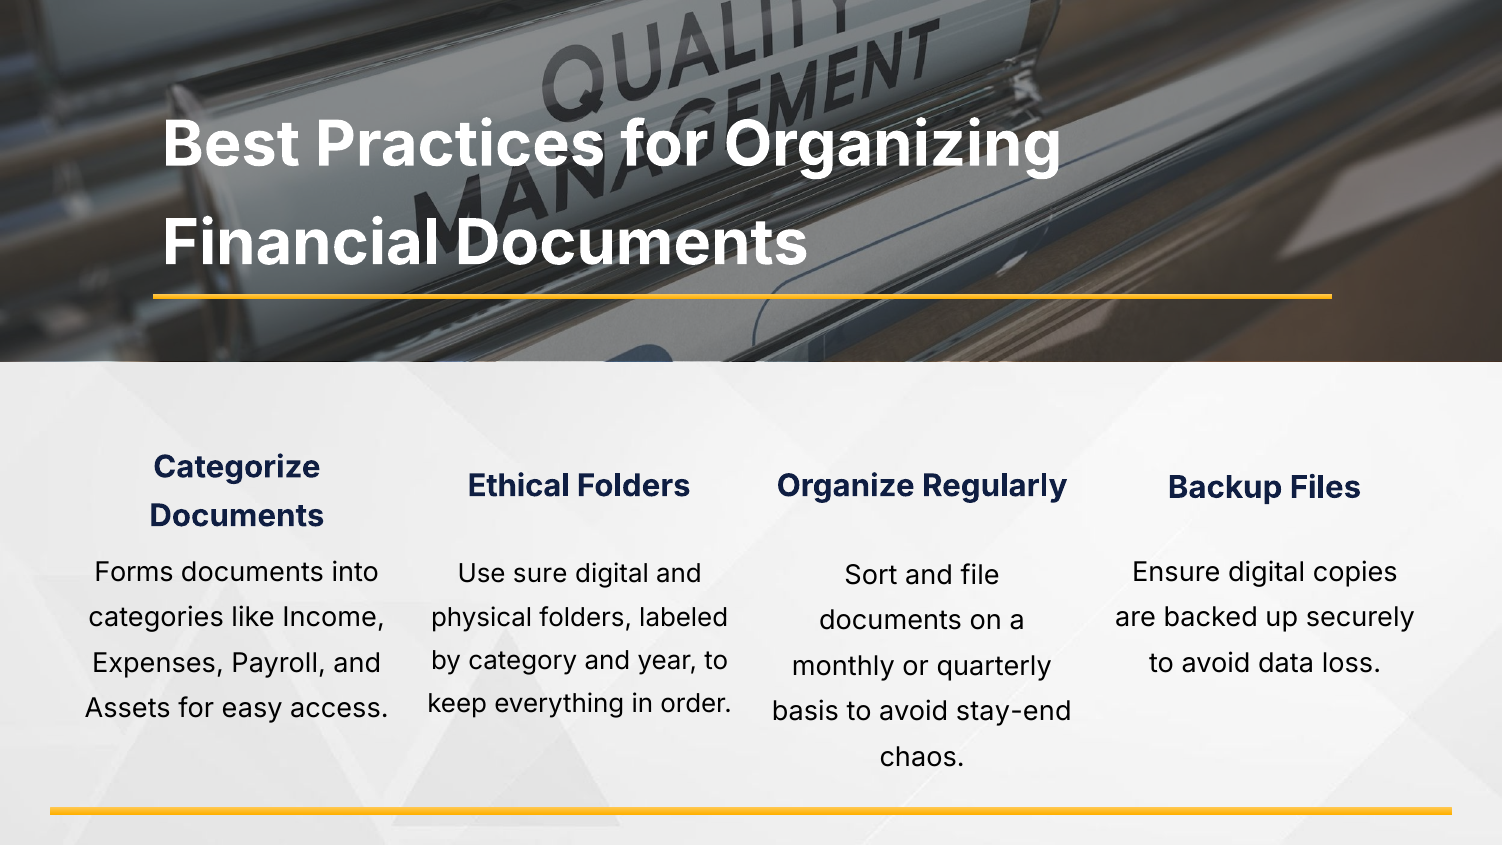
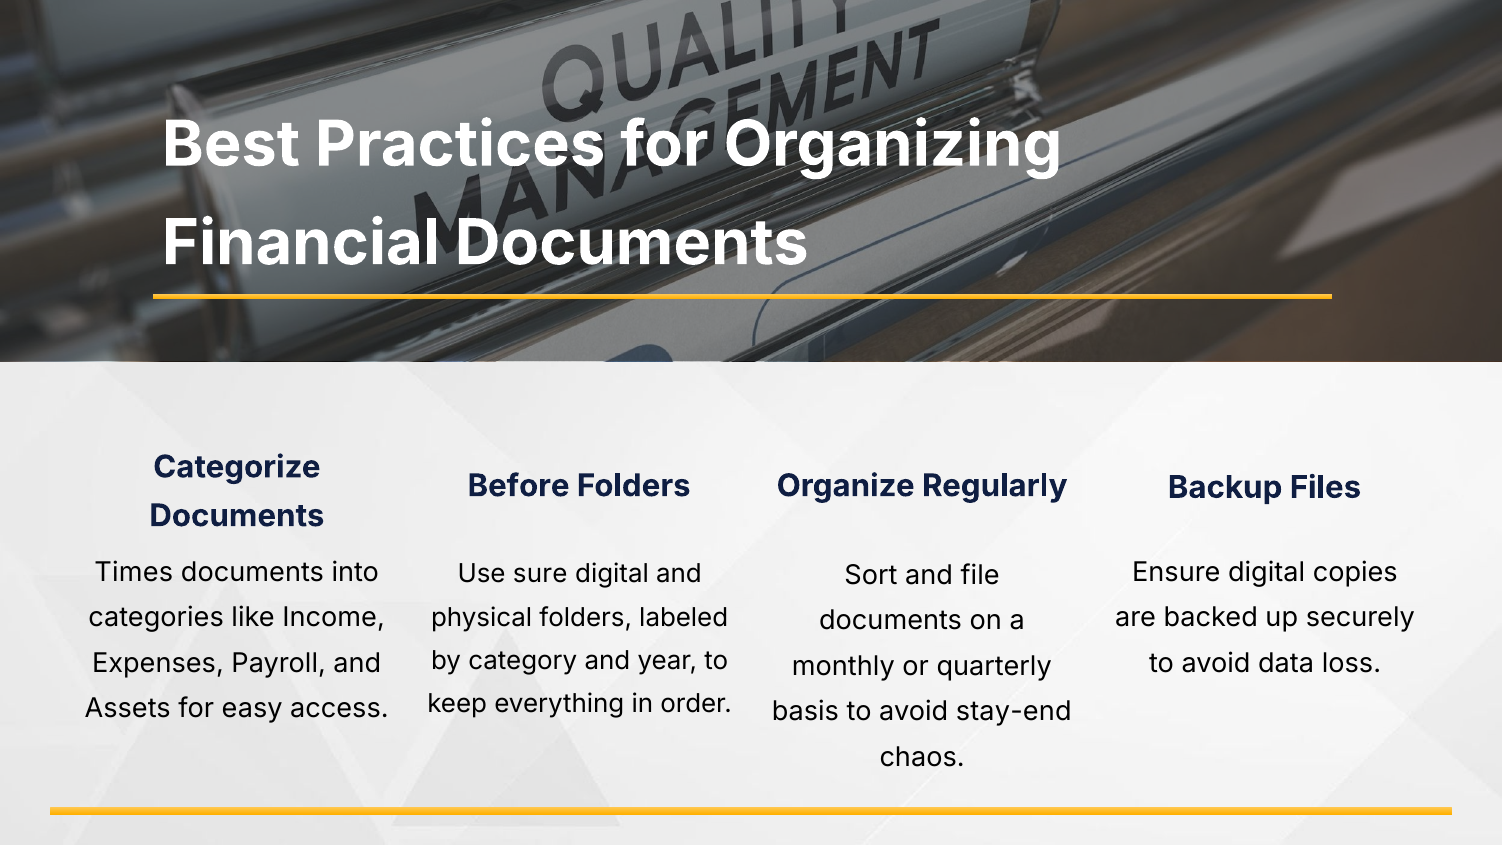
Ethical: Ethical -> Before (518, 486)
Forms: Forms -> Times (134, 572)
